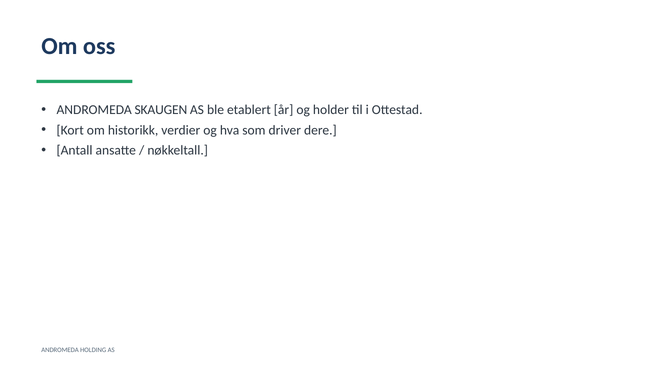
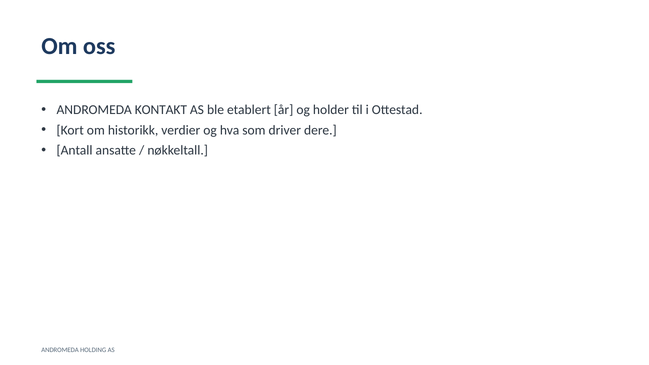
SKAUGEN: SKAUGEN -> KONTAKT (161, 110)
